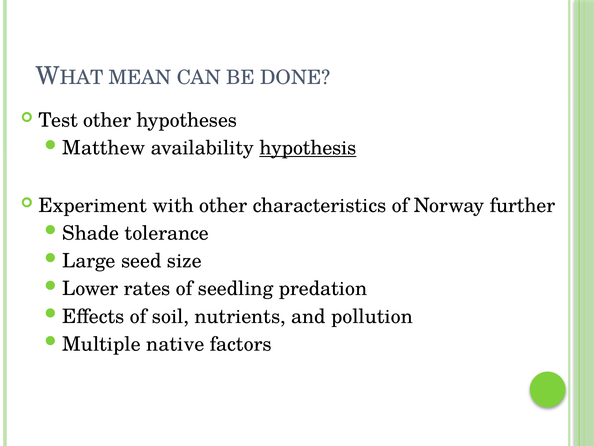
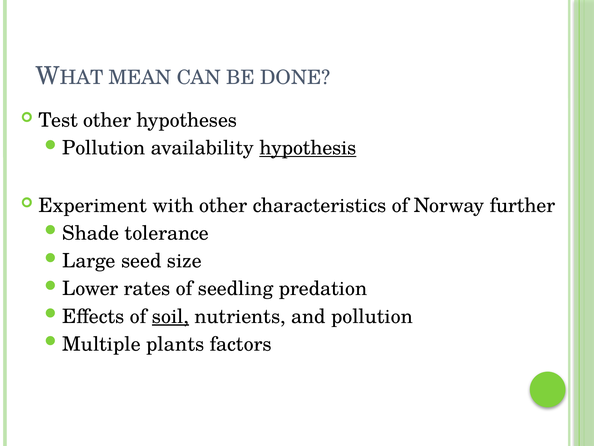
Matthew: Matthew -> Pollution (104, 148)
soil underline: none -> present (170, 316)
native: native -> plants (175, 344)
